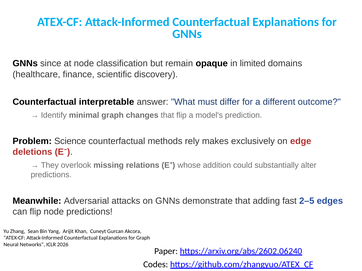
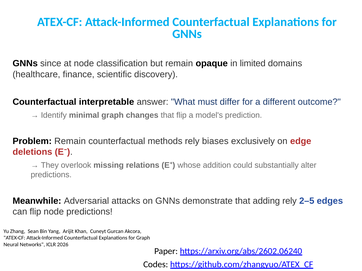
Problem Science: Science -> Remain (70, 141)
makes: makes -> biases (215, 141)
adding fast: fast -> rely (290, 201)
